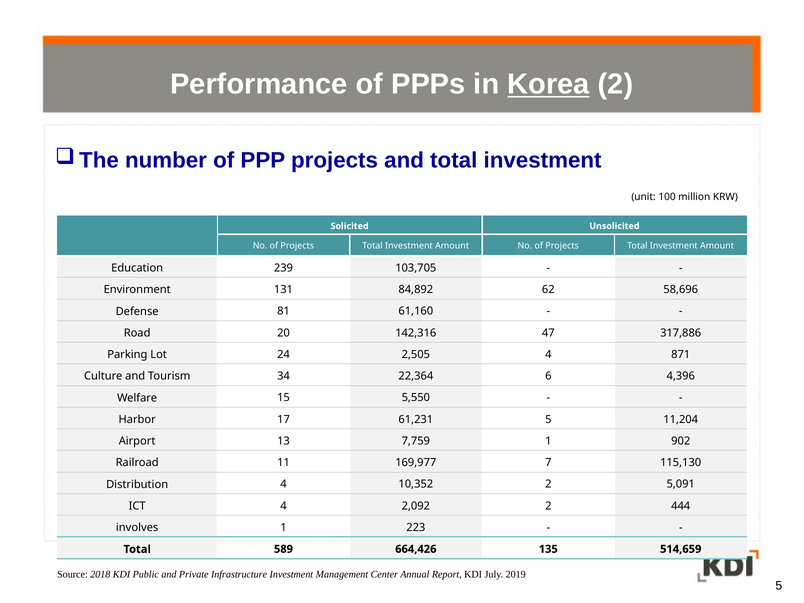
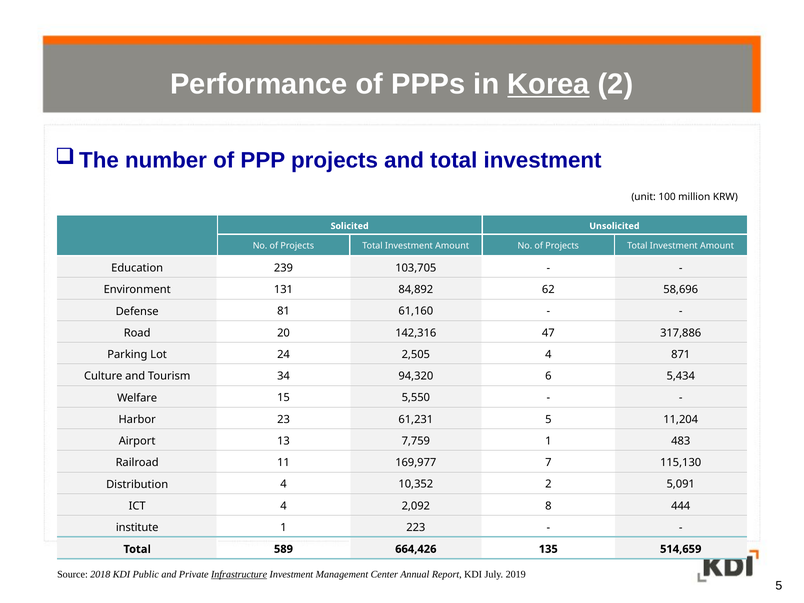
22,364: 22,364 -> 94,320 (416, 376)
4,396: 4,396 -> 5,434 (681, 376)
17: 17 -> 23 (284, 419)
902: 902 -> 483 (681, 441)
2,092 2: 2 -> 8 (548, 506)
involves: involves -> institute (137, 528)
Infrastructure underline: none -> present (239, 574)
